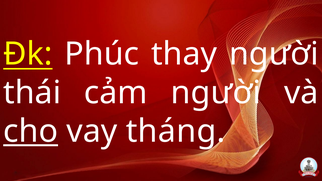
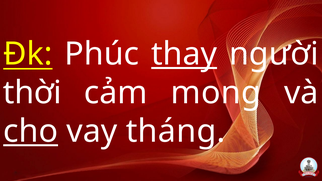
thay underline: none -> present (184, 54)
thái: thái -> thời (32, 93)
cảm người: người -> mong (216, 93)
